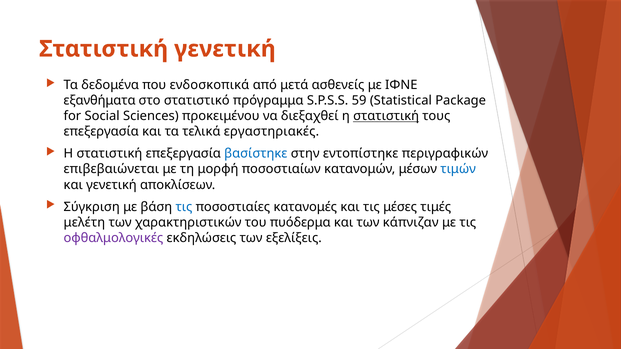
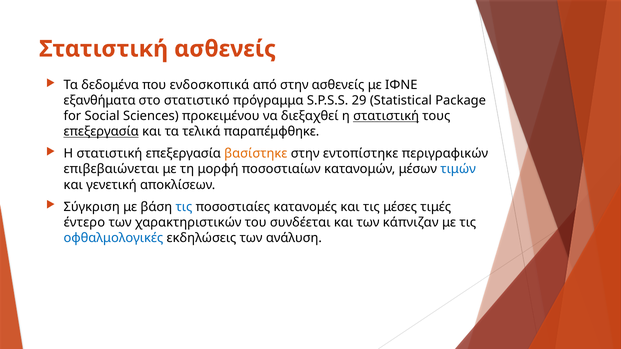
Στατιστική γενετική: γενετική -> ασθενείς (225, 49)
από μετά: μετά -> στην (294, 85)
59: 59 -> 29 (359, 101)
επεξεργασία underline: none -> present (101, 132)
εργαστηριακές: εργαστηριακές -> παραπέμφθηκε (272, 132)
βασίστηκε colour: blue -> orange (256, 154)
μελέτη: μελέτη -> έντερο (84, 222)
πυόδερμα: πυόδερμα -> συνδέεται (300, 222)
οφθαλμολογικές colour: purple -> blue (113, 238)
εξελίξεις: εξελίξεις -> ανάλυση (294, 238)
